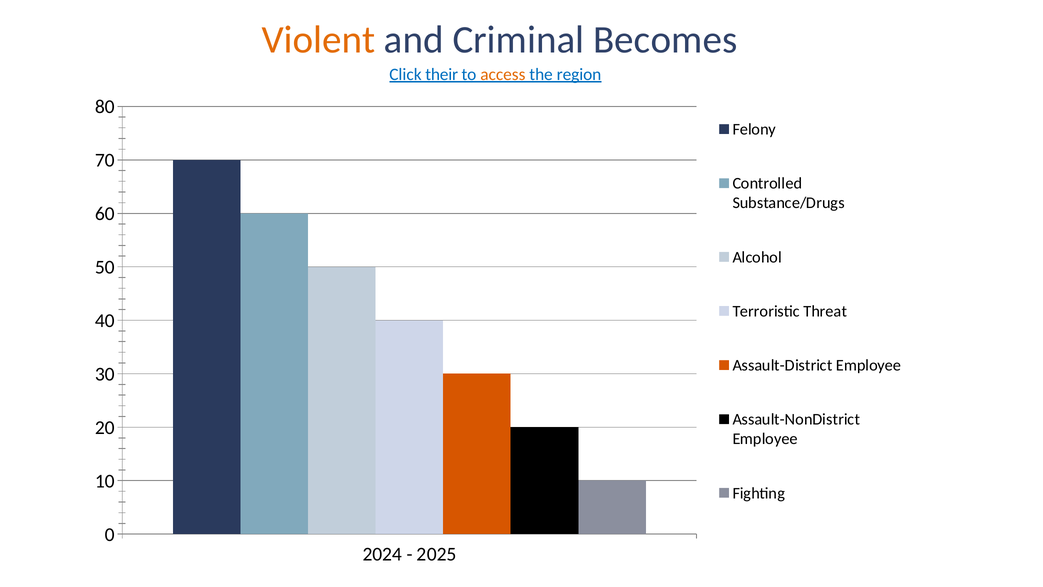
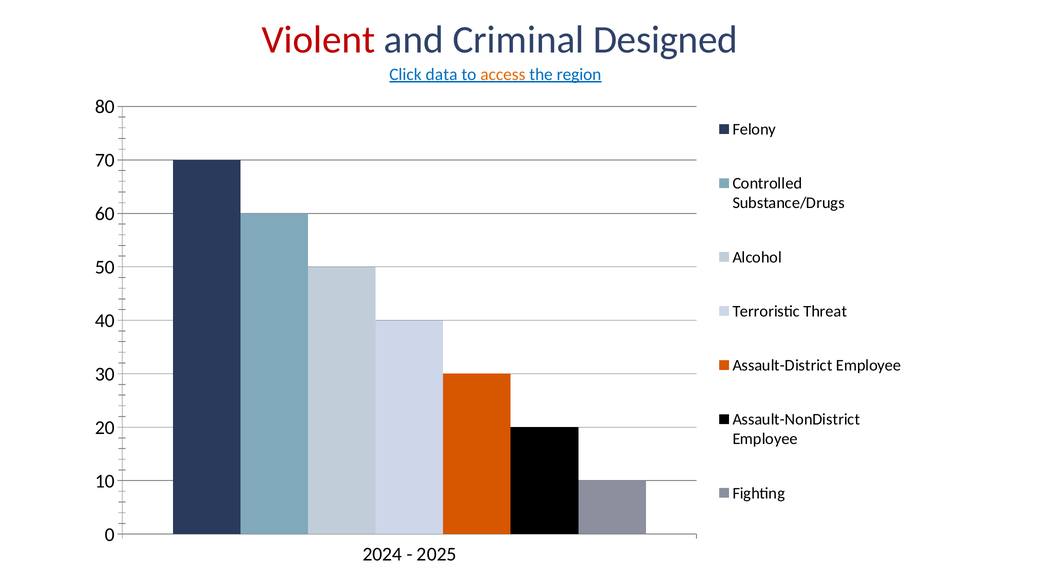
Violent colour: orange -> red (318, 40)
Becomes: Becomes -> Designed (665, 40)
their: their -> data (442, 74)
